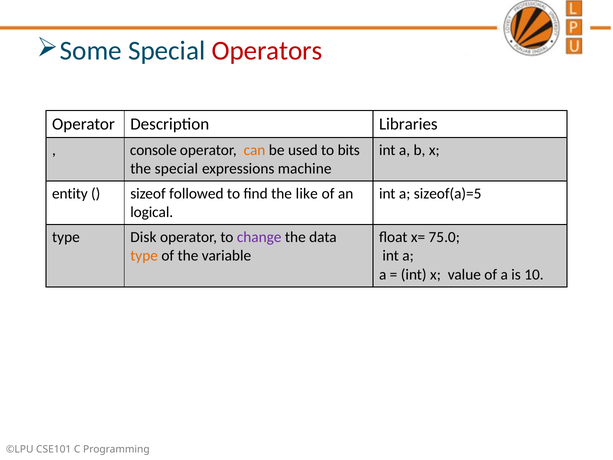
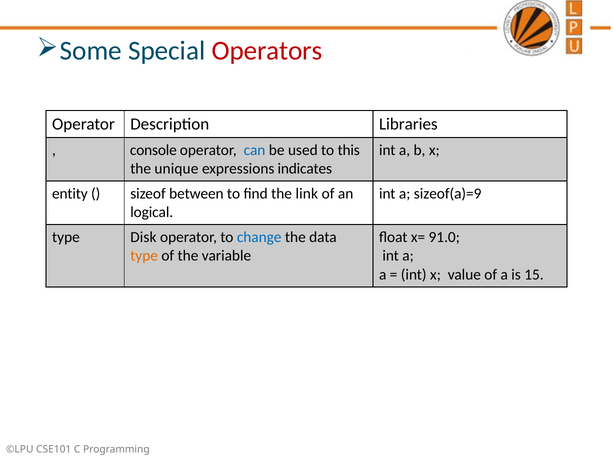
can colour: orange -> blue (255, 150)
bits: bits -> this (349, 150)
the special: special -> unique (176, 169)
machine: machine -> indicates (305, 169)
followed: followed -> between (196, 194)
like: like -> link (307, 194)
sizeof(a)=5: sizeof(a)=5 -> sizeof(a)=9 (448, 194)
change colour: purple -> blue (259, 237)
75.0: 75.0 -> 91.0 (444, 237)
10: 10 -> 15 (534, 274)
